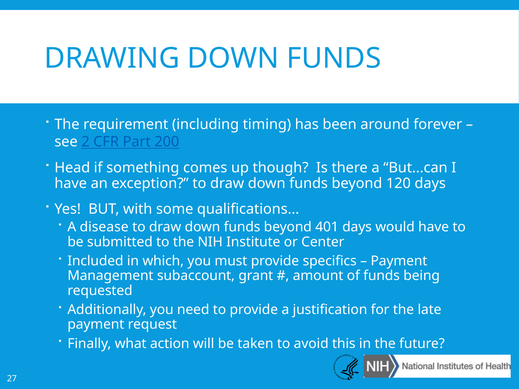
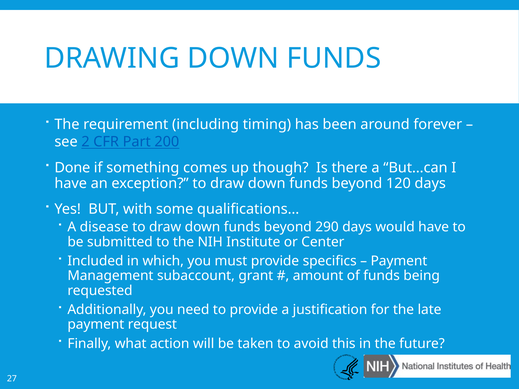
Head: Head -> Done (72, 168)
401: 401 -> 290 (327, 227)
